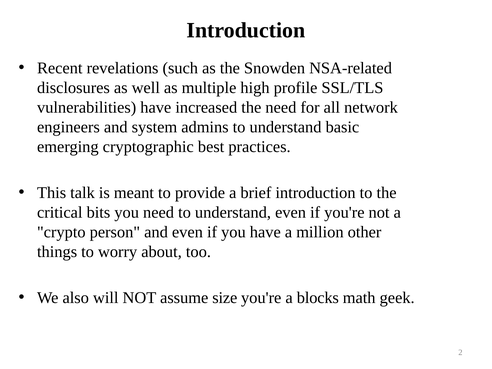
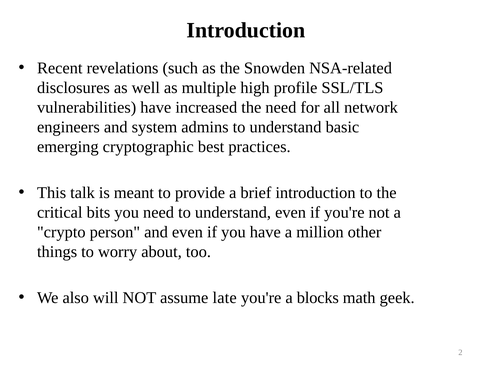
size: size -> late (225, 298)
